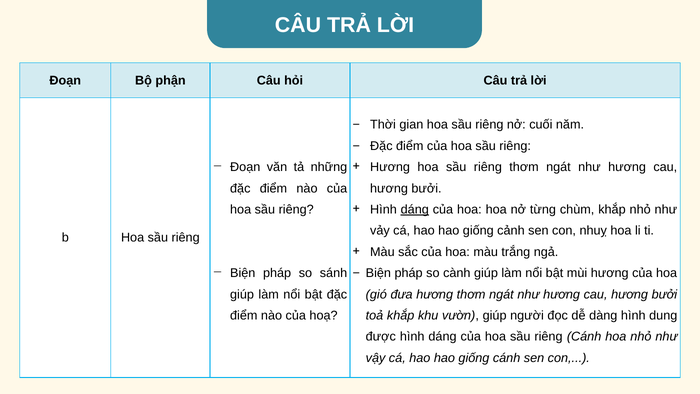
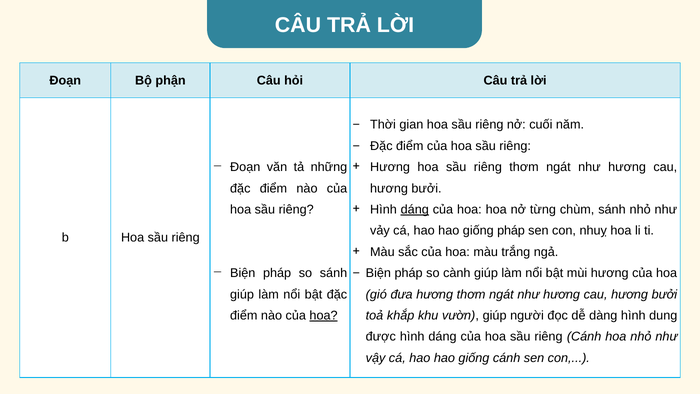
chùm khắp: khắp -> sánh (612, 209)
giống cảnh: cảnh -> pháp (511, 231)
hoạ underline: none -> present (324, 315)
